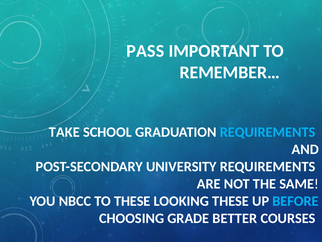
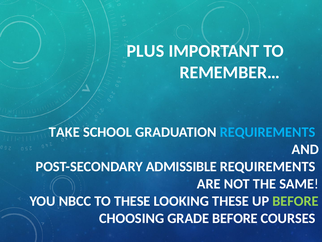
PASS: PASS -> PLUS (145, 51)
UNIVERSITY: UNIVERSITY -> ADMISSIBLE (181, 166)
BEFORE colour: light blue -> light green (295, 201)
GRADE BETTER: BETTER -> BEFORE (235, 218)
